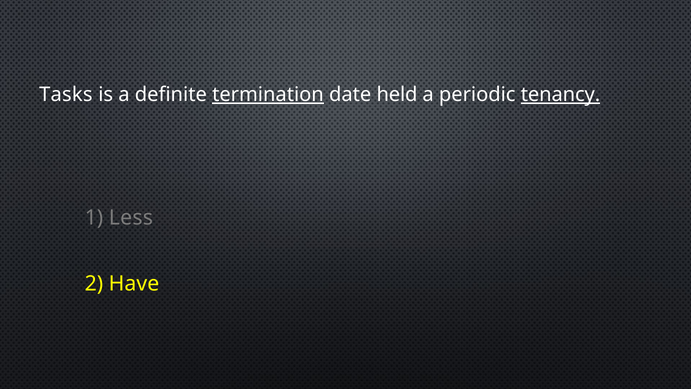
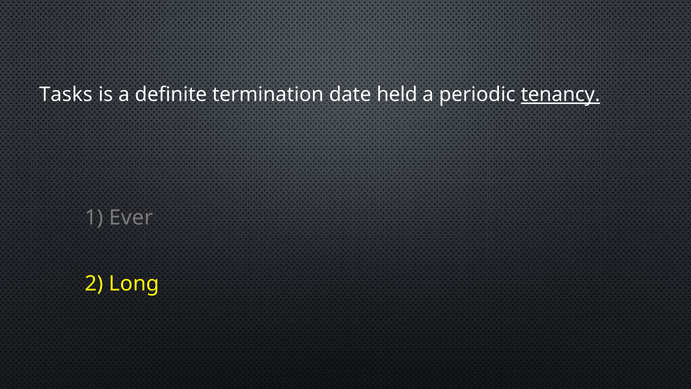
termination underline: present -> none (268, 94)
Less: Less -> Ever (131, 218)
Have: Have -> Long (134, 283)
